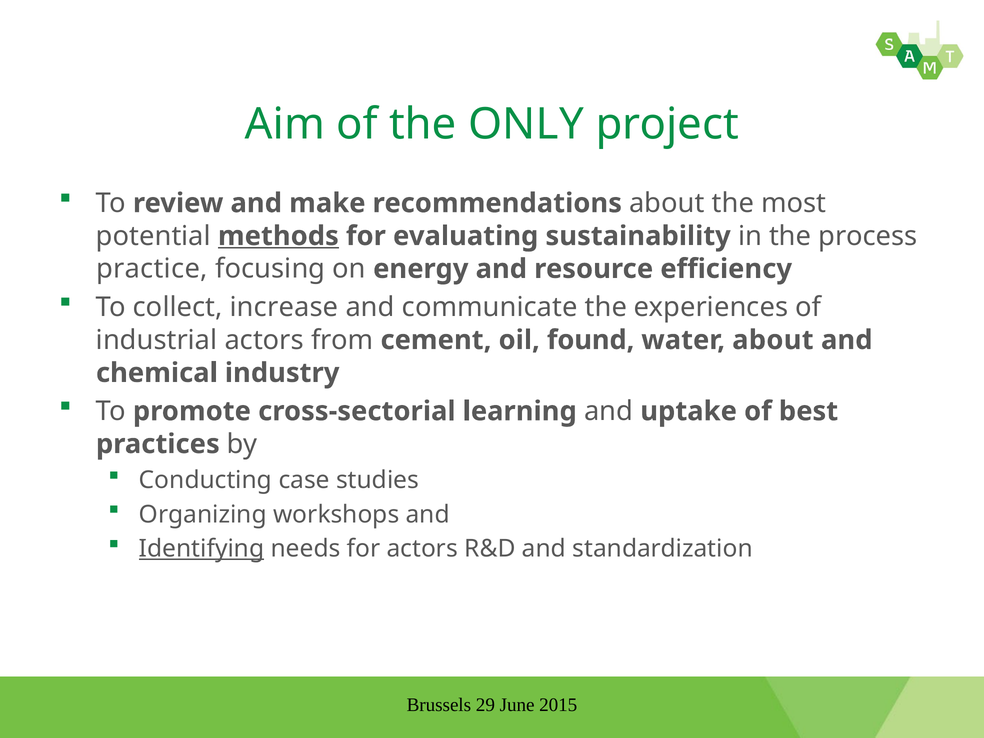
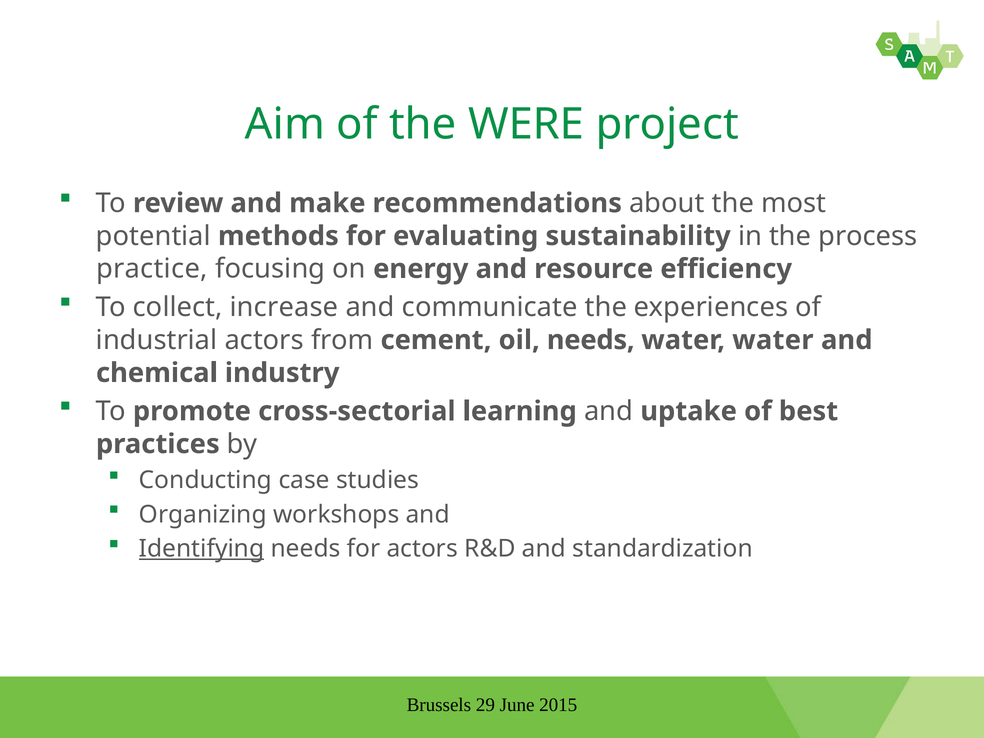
ONLY: ONLY -> WERE (526, 125)
methods underline: present -> none (278, 236)
oil found: found -> needs (591, 340)
water about: about -> water (773, 340)
